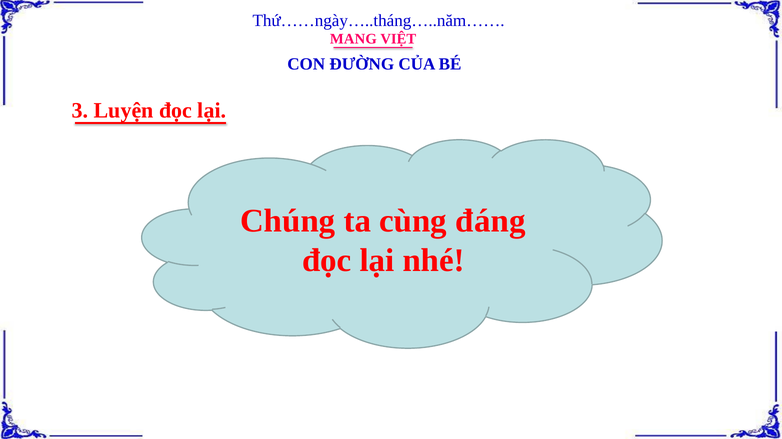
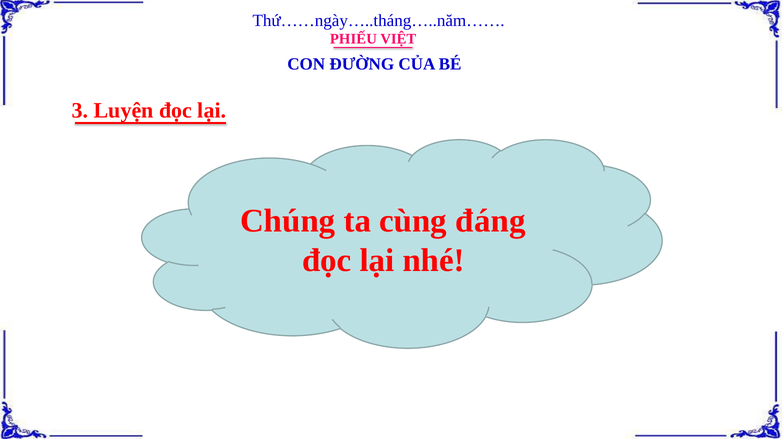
MANG: MANG -> PHIẾU (353, 39)
